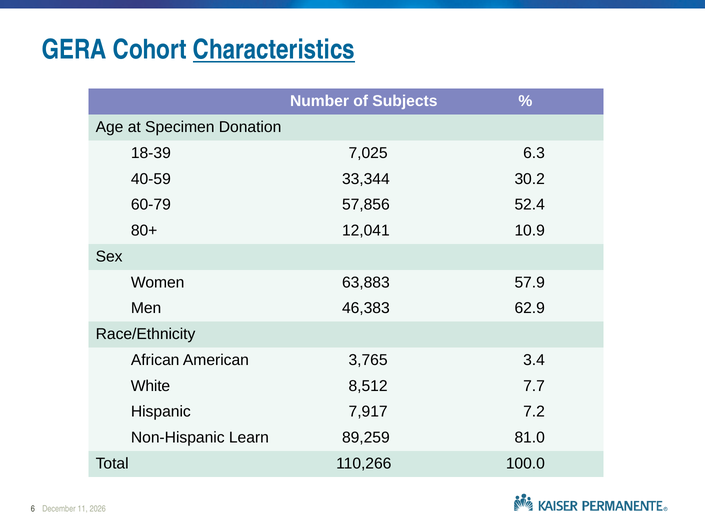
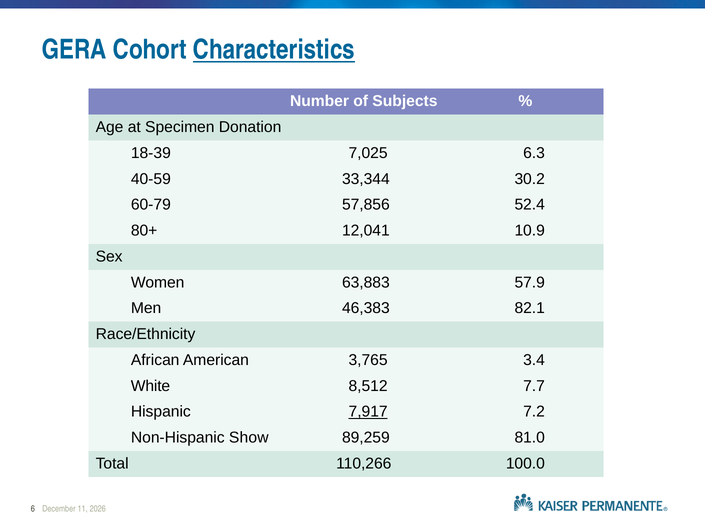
62.9: 62.9 -> 82.1 (530, 308)
7,917 underline: none -> present (368, 412)
Learn: Learn -> Show (249, 437)
